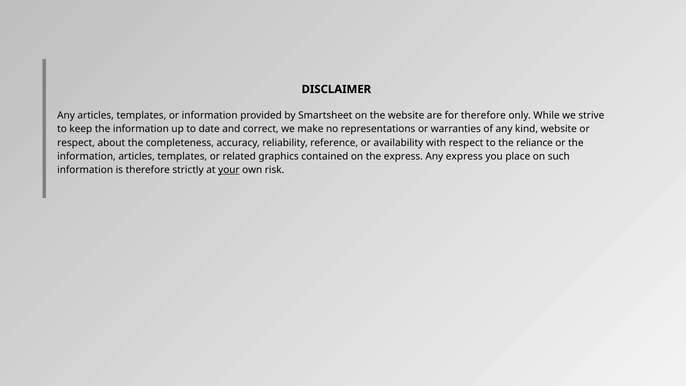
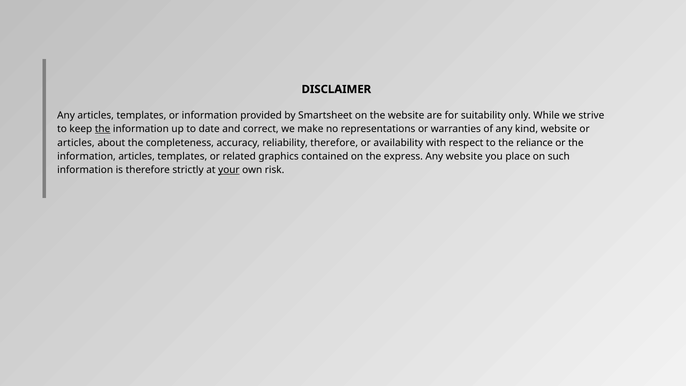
for therefore: therefore -> suitability (483, 115)
the underline: none -> present (103, 129)
respect: respect -> articles (76, 143)
reliability reference: reference -> therefore (334, 143)
Any express: express -> website (464, 156)
